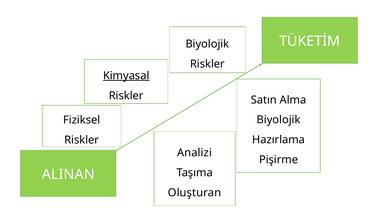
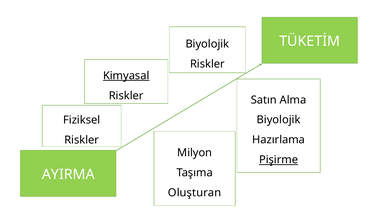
Analizi: Analizi -> Milyon (195, 153)
Pişirme underline: none -> present (279, 160)
ALINAN: ALINAN -> AYIRMA (68, 175)
